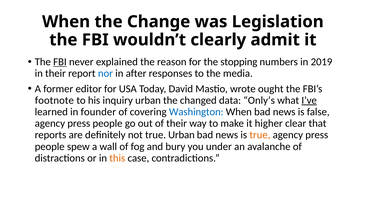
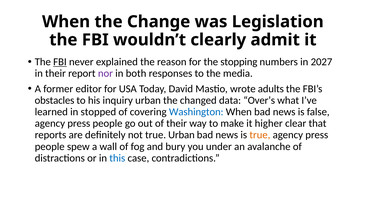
2019: 2019 -> 2027 (321, 62)
nor colour: blue -> purple (105, 73)
after: after -> both (136, 73)
ought: ought -> adults (271, 89)
footnote: footnote -> obstacles (54, 100)
Only’s: Only’s -> Over’s (259, 100)
I’ve underline: present -> none (309, 100)
founder: founder -> stopped (98, 112)
this colour: orange -> blue (117, 158)
